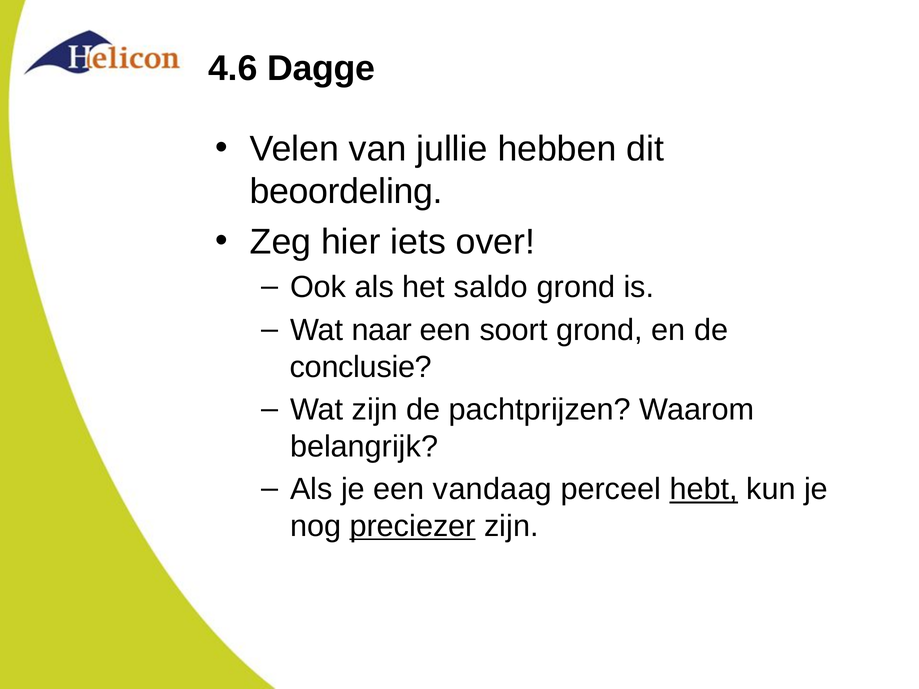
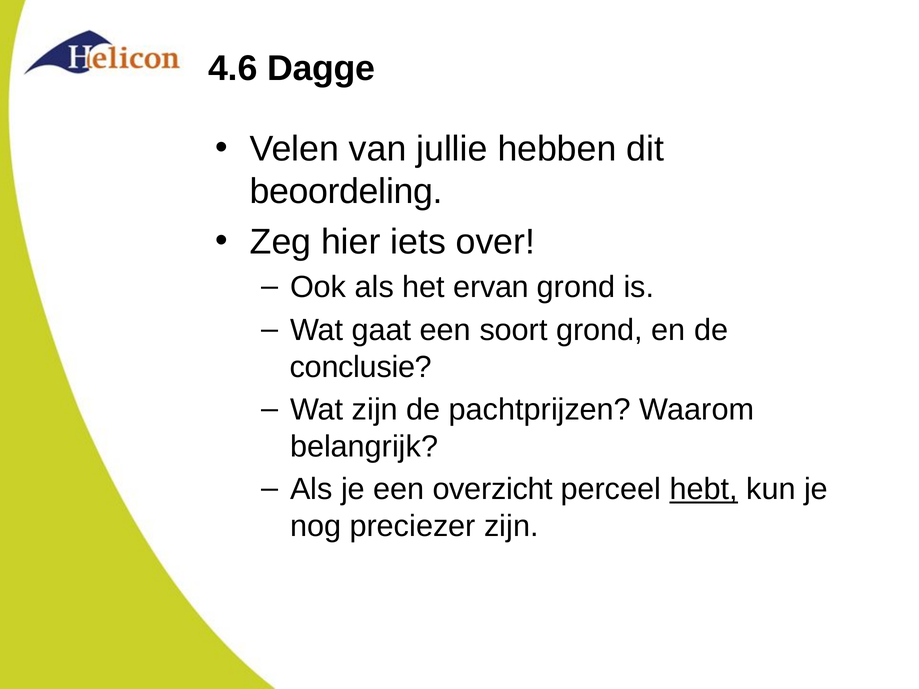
saldo: saldo -> ervan (491, 287)
naar: naar -> gaat (382, 330)
vandaag: vandaag -> overzicht (493, 490)
preciezer underline: present -> none (413, 526)
